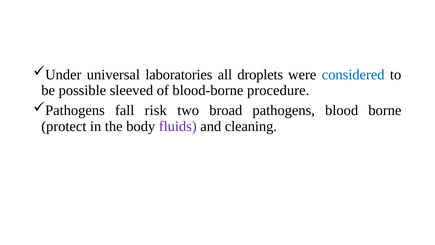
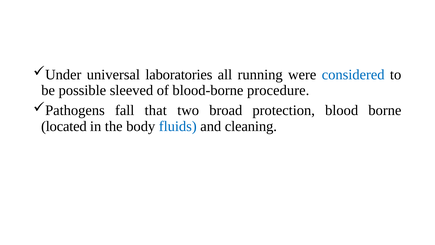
droplets: droplets -> running (260, 75)
risk: risk -> that (156, 110)
pathogens: pathogens -> protection (284, 110)
protect: protect -> located (64, 126)
fluids colour: purple -> blue (178, 126)
